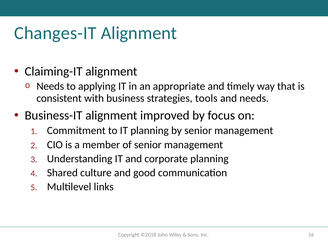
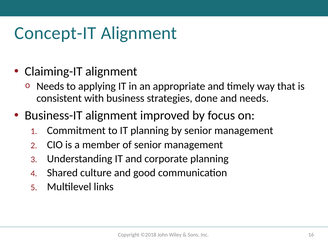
Changes-IT: Changes-IT -> Concept-IT (55, 33)
tools: tools -> done (206, 98)
